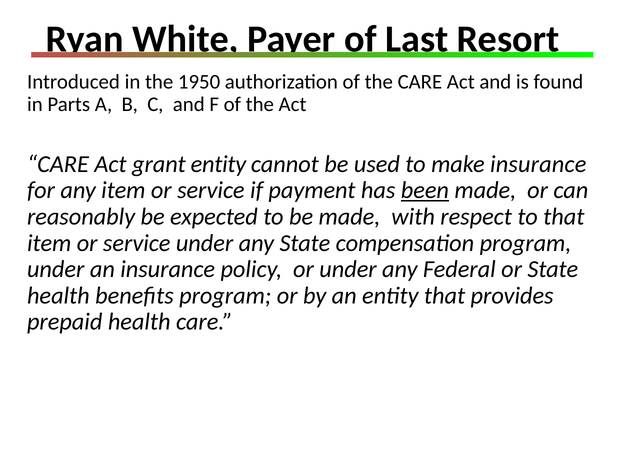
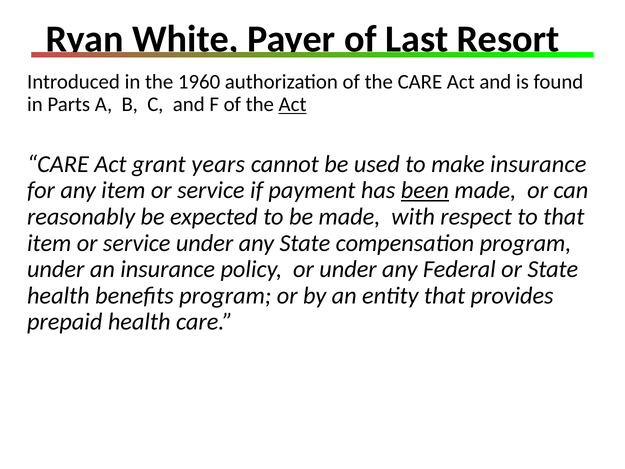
1950: 1950 -> 1960 (199, 82)
Act underline: none -> present (293, 104)
grant entity: entity -> years (218, 164)
